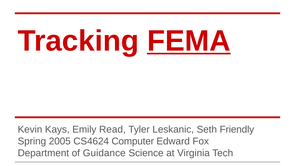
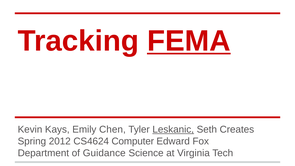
Read: Read -> Chen (112, 129)
Leskanic underline: none -> present (173, 129)
Friendly: Friendly -> Creates (237, 129)
2005: 2005 -> 2012 (60, 141)
